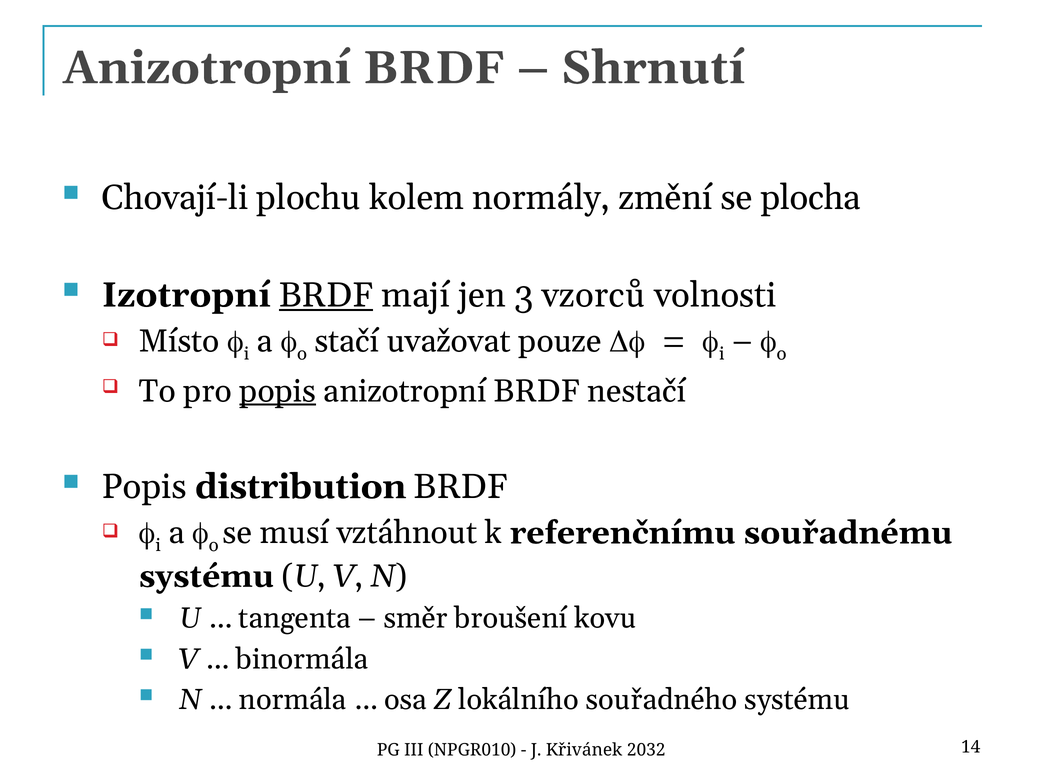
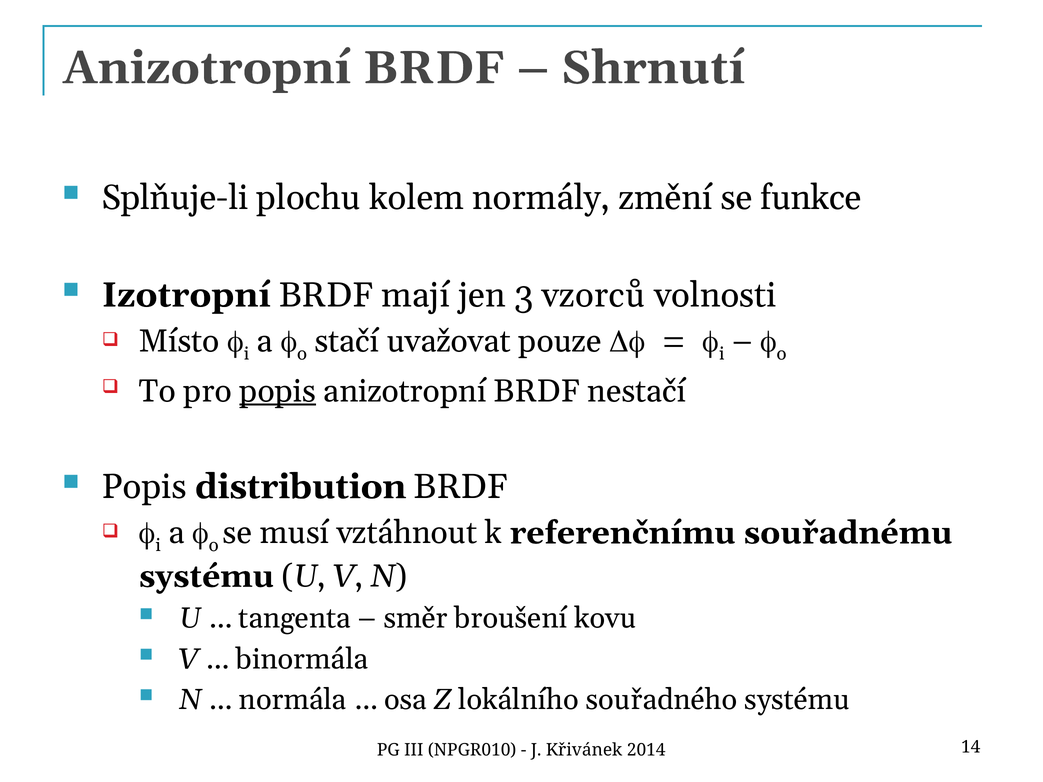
Chovají-li: Chovají-li -> Splňuje-li (175, 198)
plocha: plocha -> funkce (811, 198)
BRDF underline: present -> none (326, 295)
2032: 2032 -> 2014 (646, 750)
